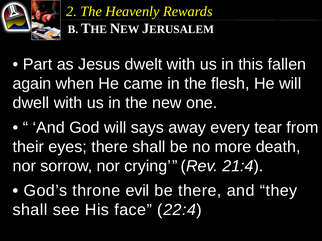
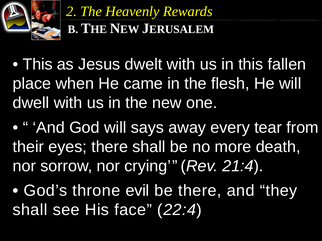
Part: Part -> This (38, 64)
again: again -> place (32, 84)
